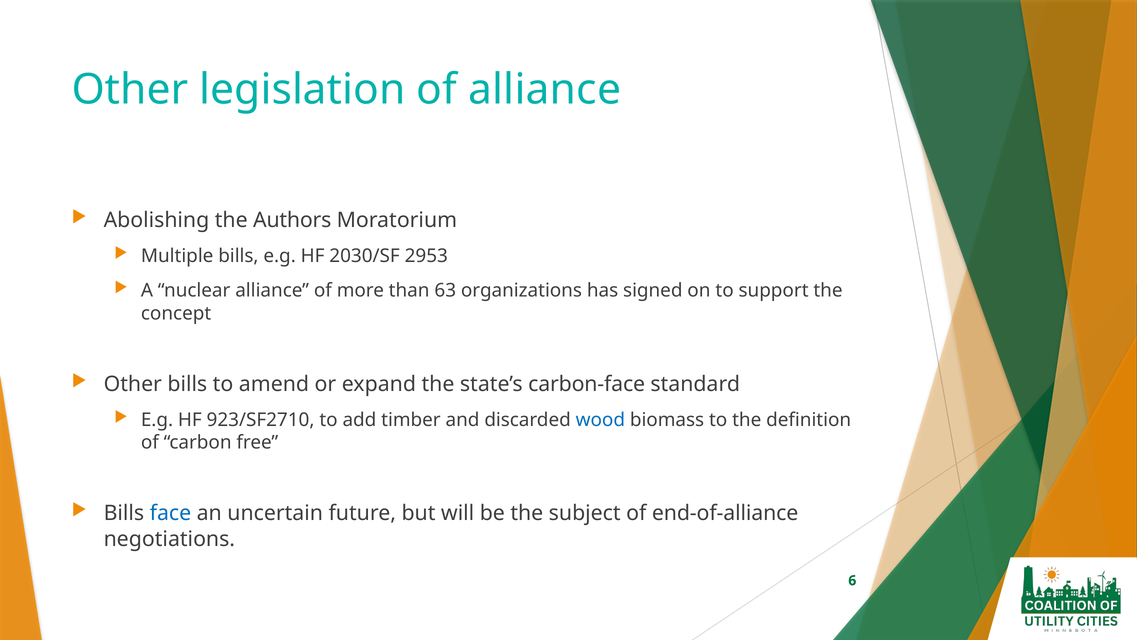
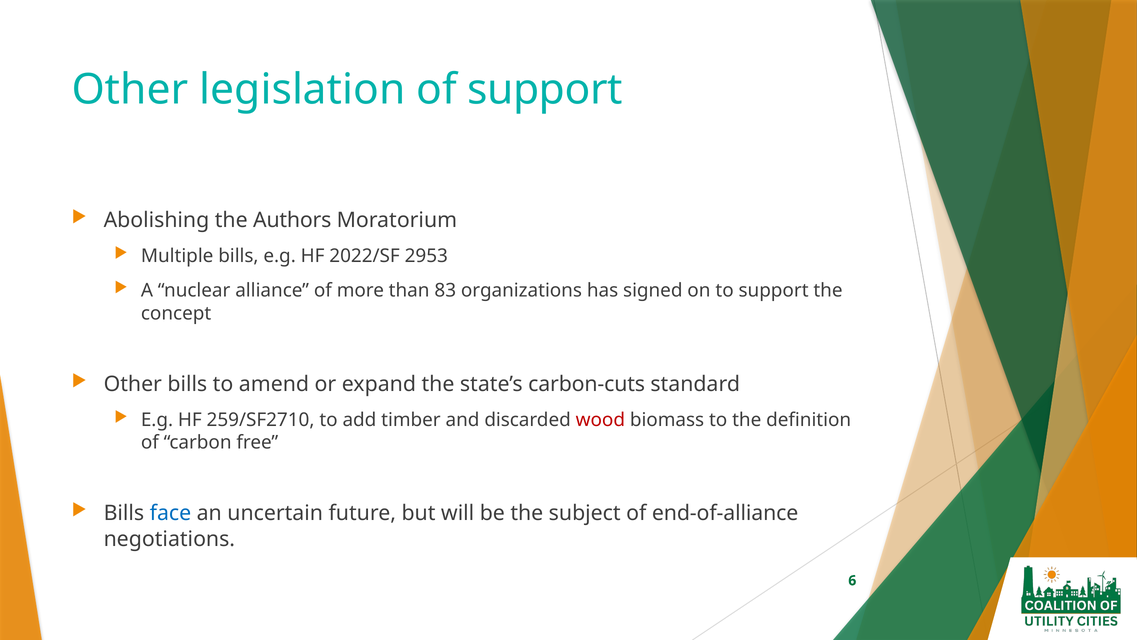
of alliance: alliance -> support (545, 90)
2030/SF: 2030/SF -> 2022/SF (365, 256)
63: 63 -> 83 (445, 290)
carbon-face: carbon-face -> carbon-cuts (587, 384)
923/SF2710: 923/SF2710 -> 259/SF2710 (261, 420)
wood colour: blue -> red (600, 420)
